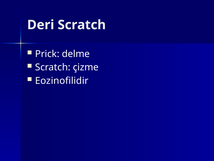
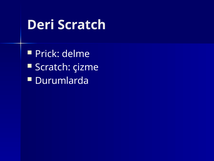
Eozinofilidir: Eozinofilidir -> Durumlarda (62, 80)
